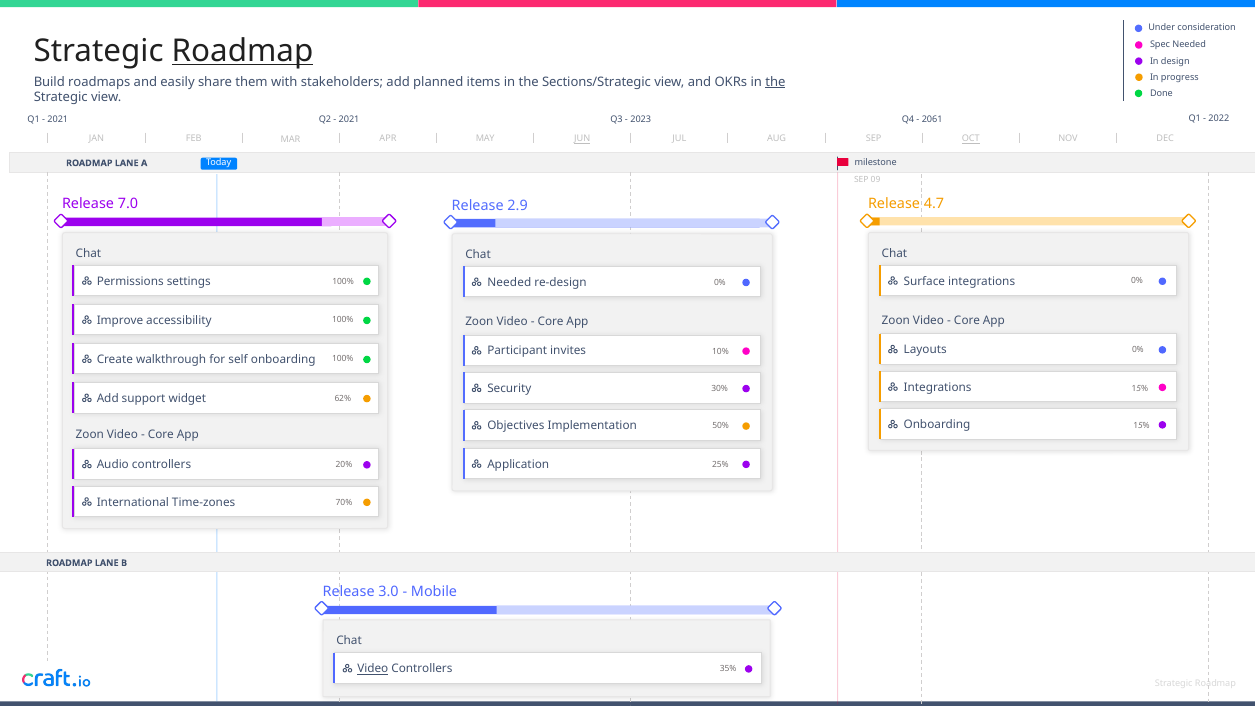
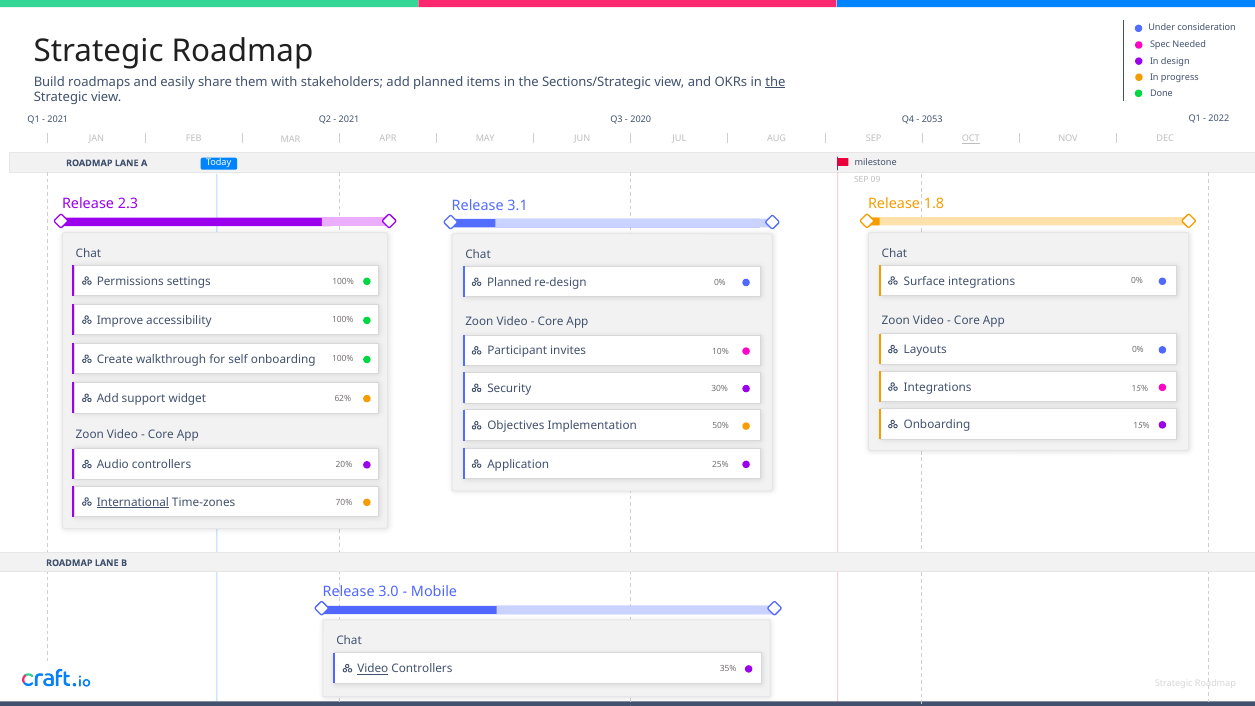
Roadmap underline: present -> none (243, 51)
2023: 2023 -> 2020 (641, 119)
2061: 2061 -> 2053 (932, 119)
JUN underline: present -> none (582, 139)
7.0: 7.0 -> 2.3 (128, 204)
4.7: 4.7 -> 1.8 (934, 204)
2.9: 2.9 -> 3.1 (518, 205)
Needed: Needed -> Planned (509, 282)
International underline: none -> present (133, 502)
